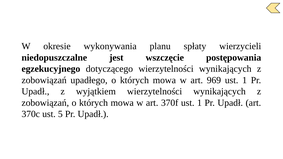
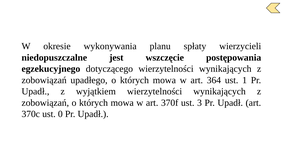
969: 969 -> 364 (214, 80)
370f ust 1: 1 -> 3 (199, 103)
5: 5 -> 0 (60, 114)
